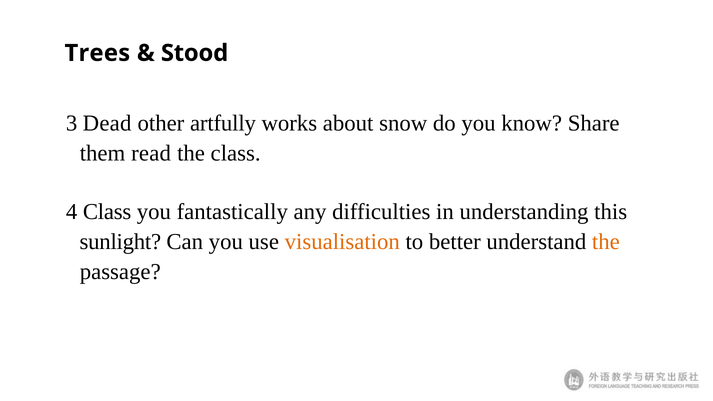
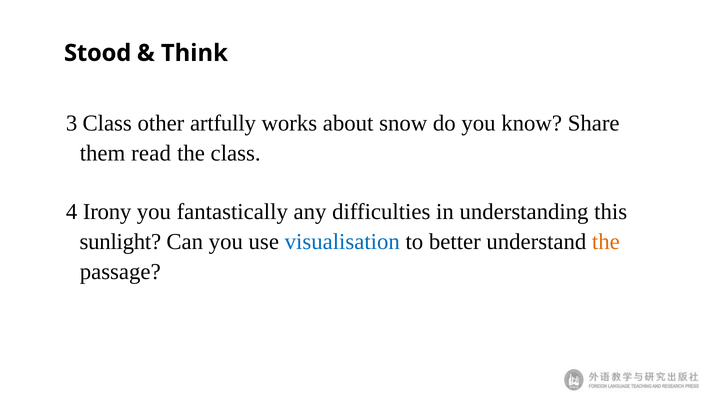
Trees: Trees -> Stood (98, 53)
Stood: Stood -> Think (194, 53)
3 Dead: Dead -> Class (107, 123)
4 Class: Class -> Irony (107, 212)
visualisation colour: orange -> blue (342, 242)
